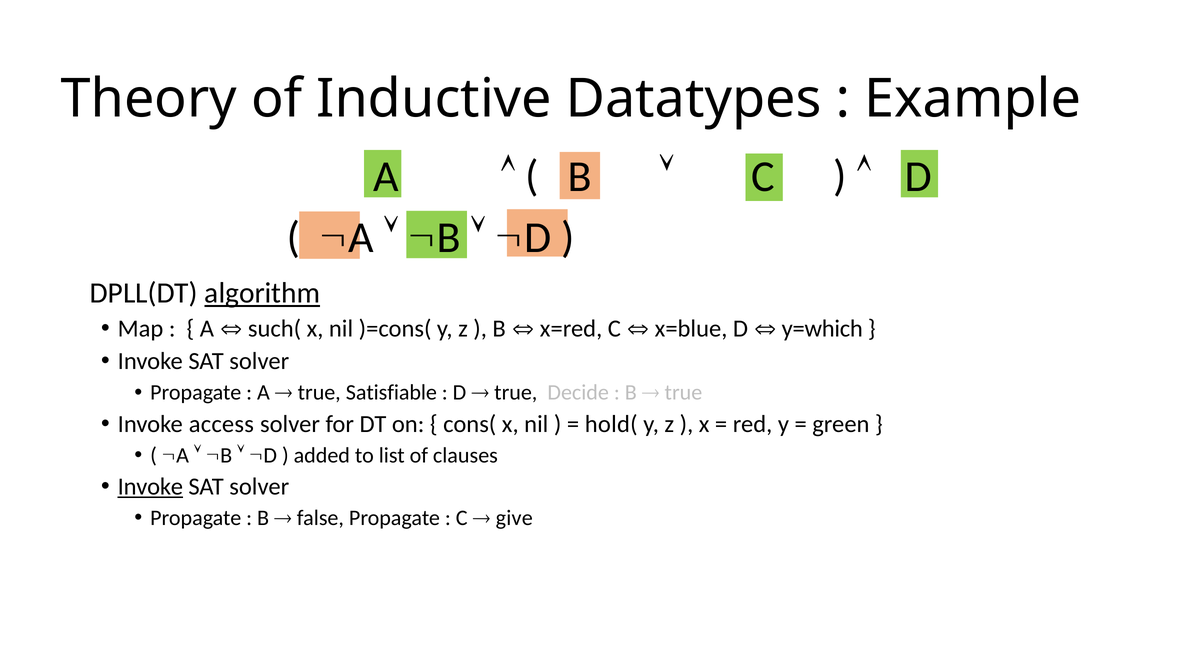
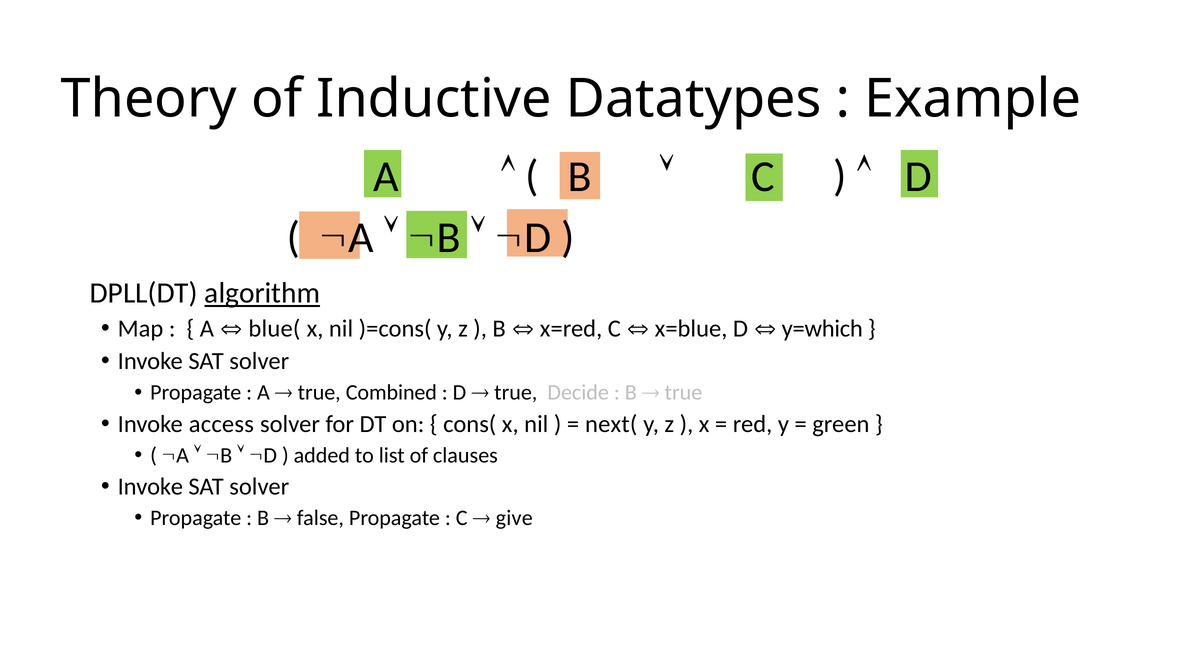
such(: such( -> blue( (274, 328)
Satisfiable: Satisfiable -> Combined (391, 392)
hold(: hold( -> next( (611, 424)
Invoke underline: present -> none (150, 486)
